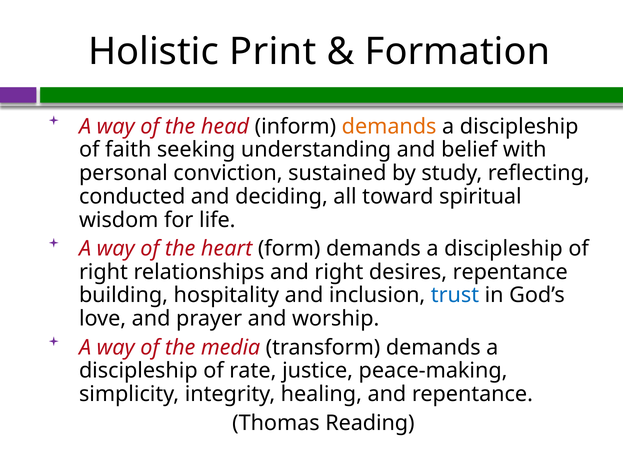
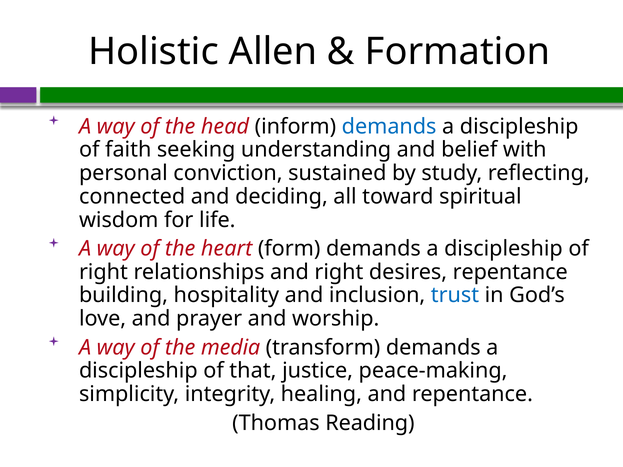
Print: Print -> Allen (273, 52)
demands colour: orange -> blue (389, 127)
conducted: conducted -> connected (132, 197)
rate: rate -> that (253, 371)
